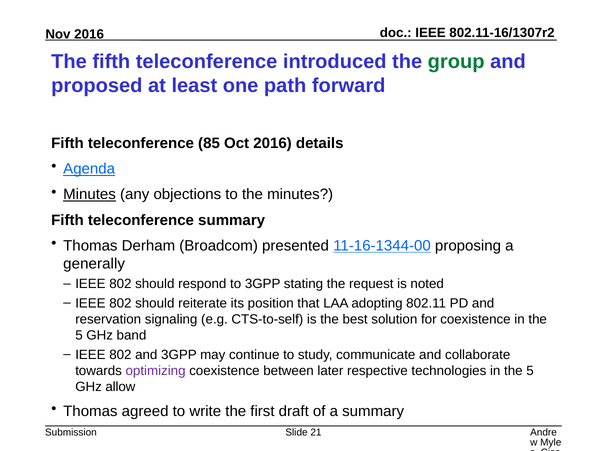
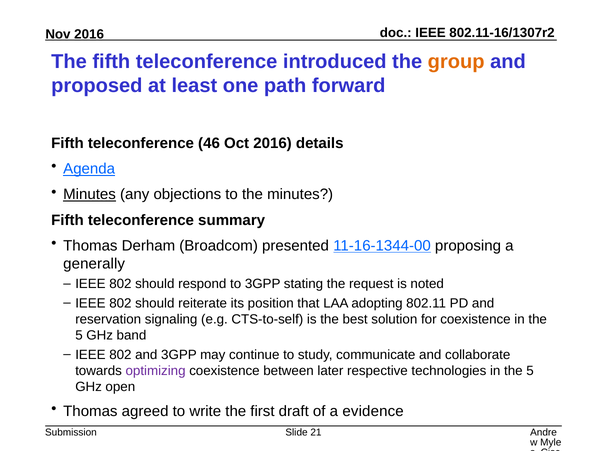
group colour: green -> orange (456, 62)
85: 85 -> 46 (209, 144)
allow: allow -> open (120, 387)
a summary: summary -> evidence (373, 412)
